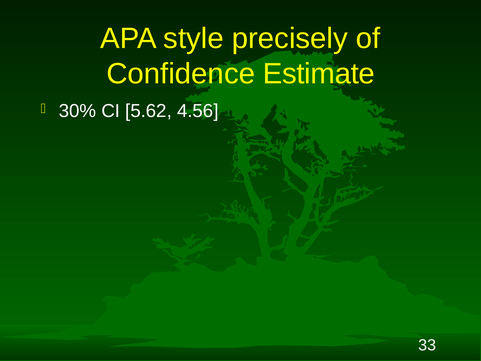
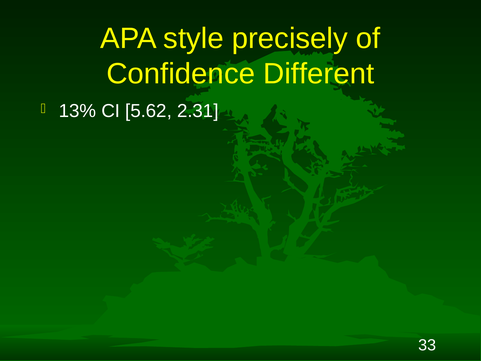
Estimate: Estimate -> Different (319, 74)
30%: 30% -> 13% (78, 111)
4.56: 4.56 -> 2.31 (198, 111)
